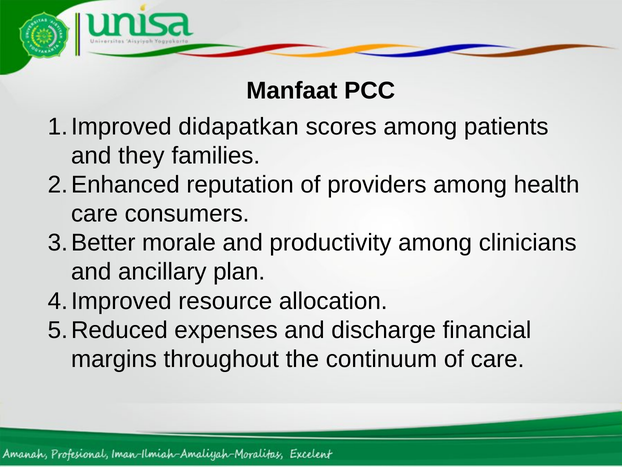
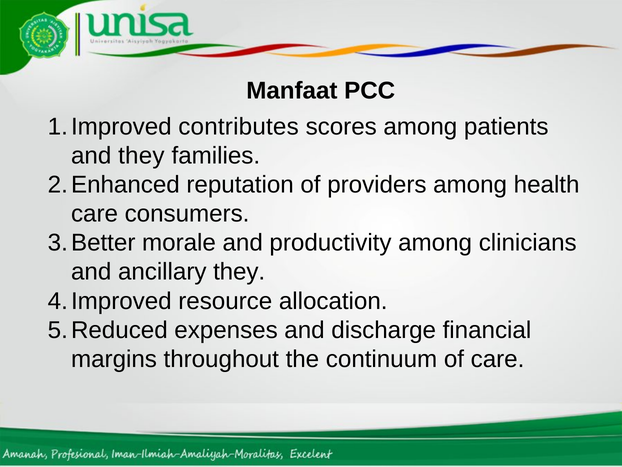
didapatkan: didapatkan -> contributes (239, 126)
ancillary plan: plan -> they (239, 272)
